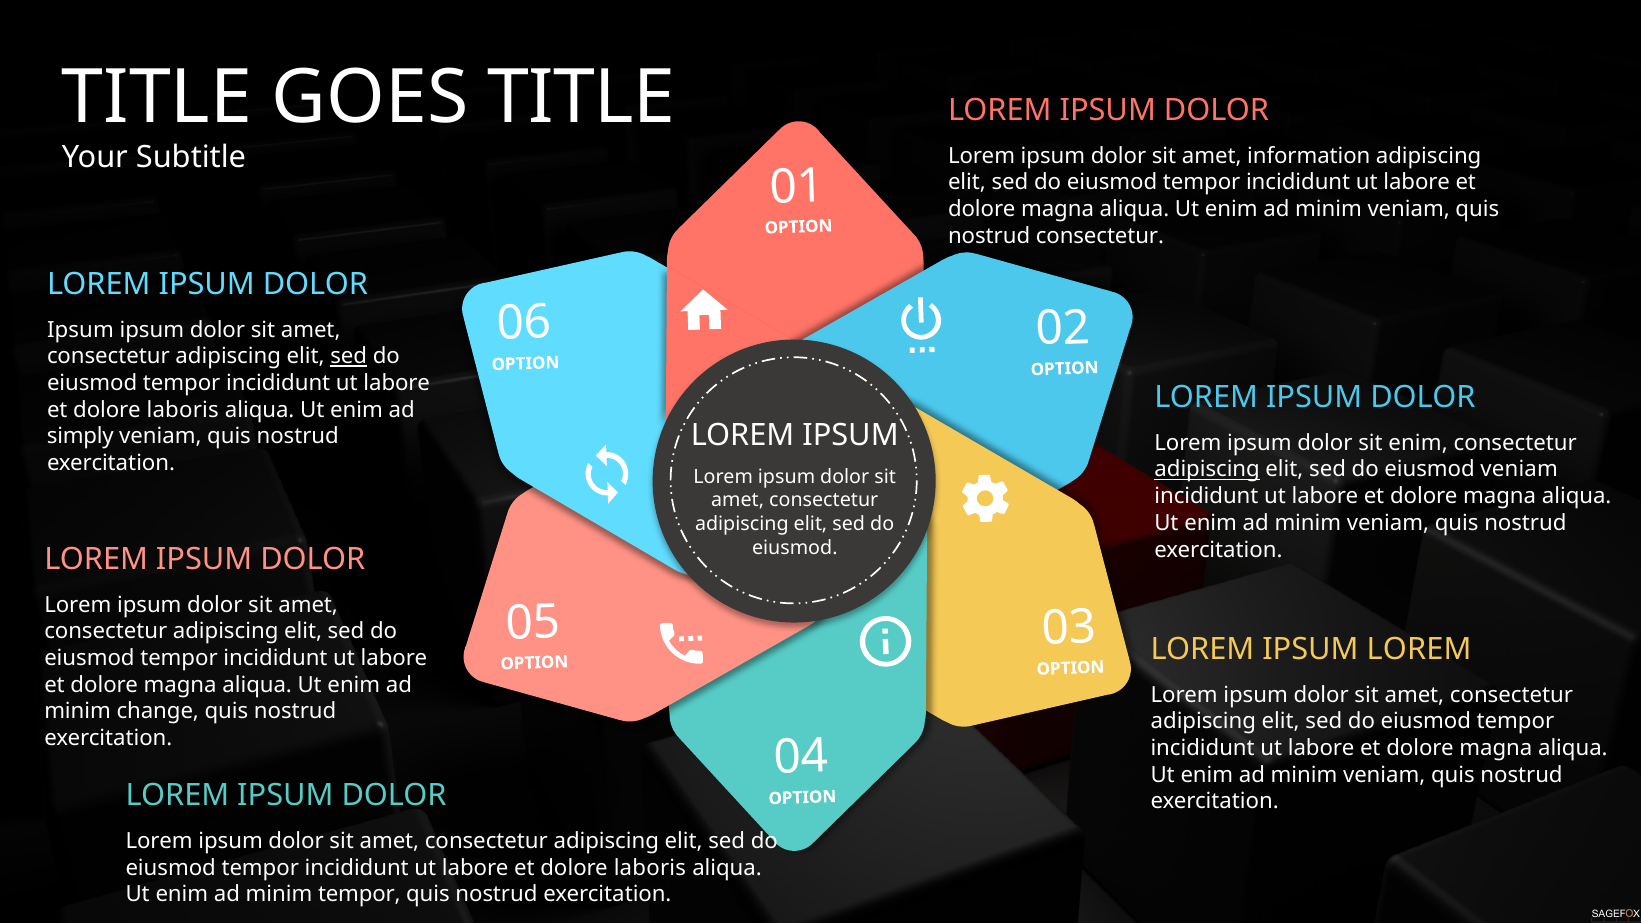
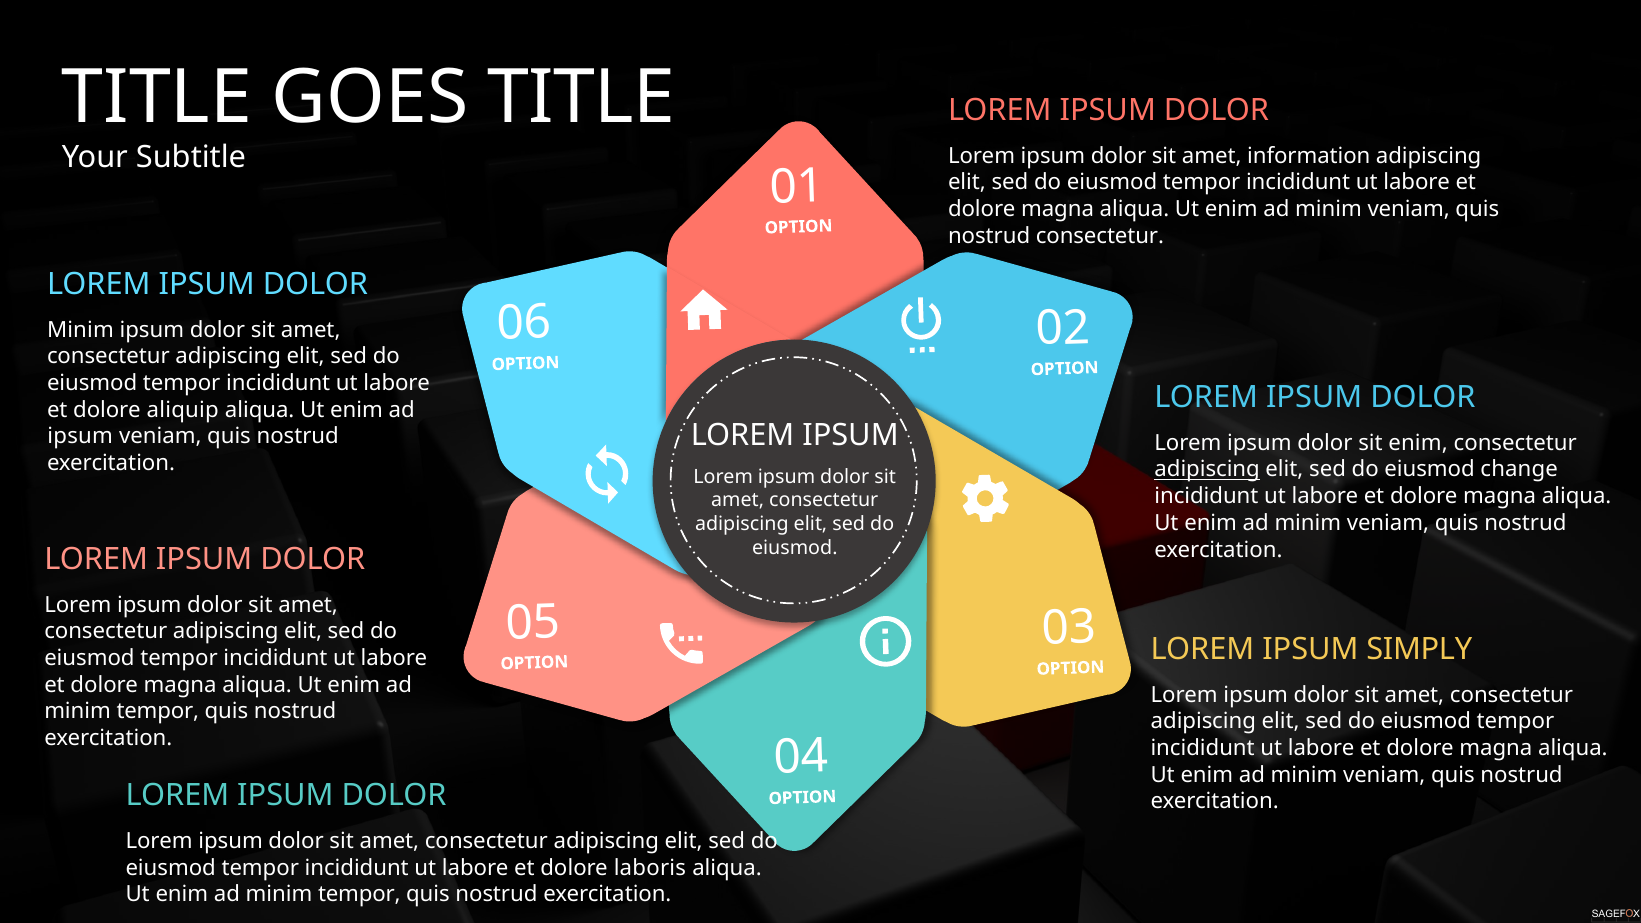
Ipsum: Ipsum -> Minim (80, 330)
sed underline: present -> none (349, 357)
laboris: laboris -> aliquip (183, 410)
simply: simply -> ipsum (80, 437)
eiusmod veniam: veniam -> change (1519, 470)
LOREM: LOREM -> SIMPLY (1419, 649)
change: change -> tempor (158, 712)
